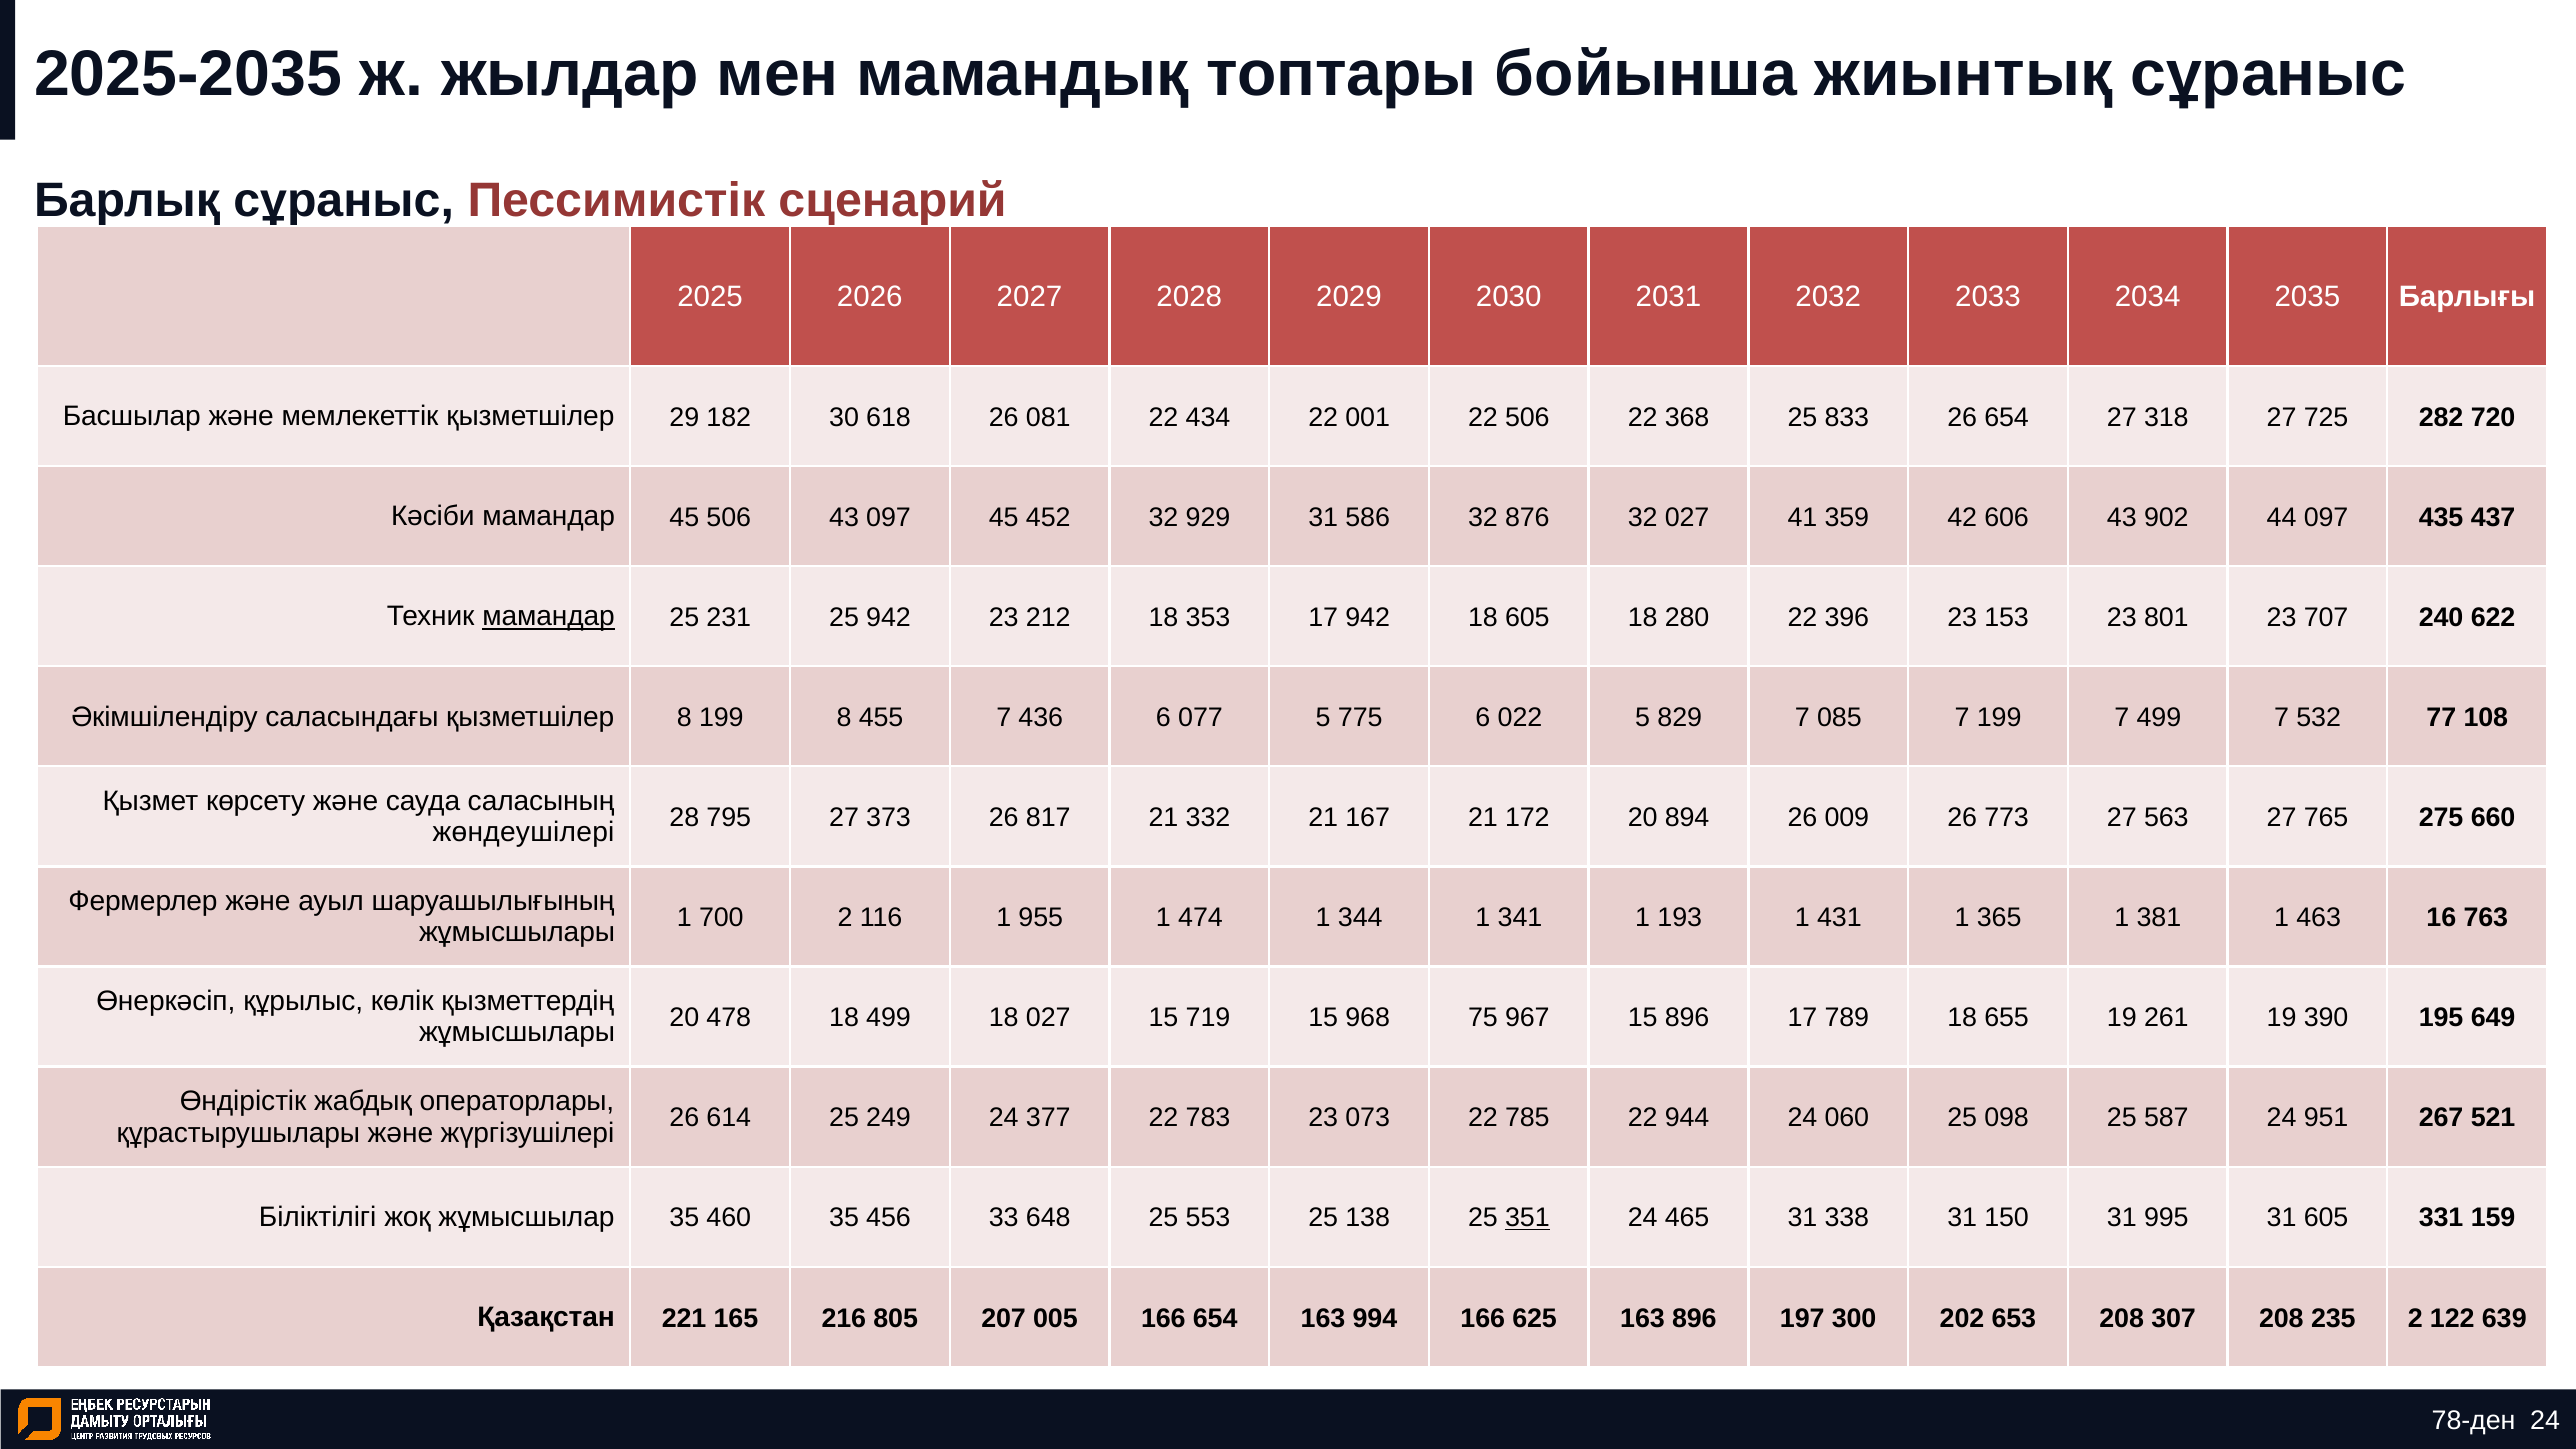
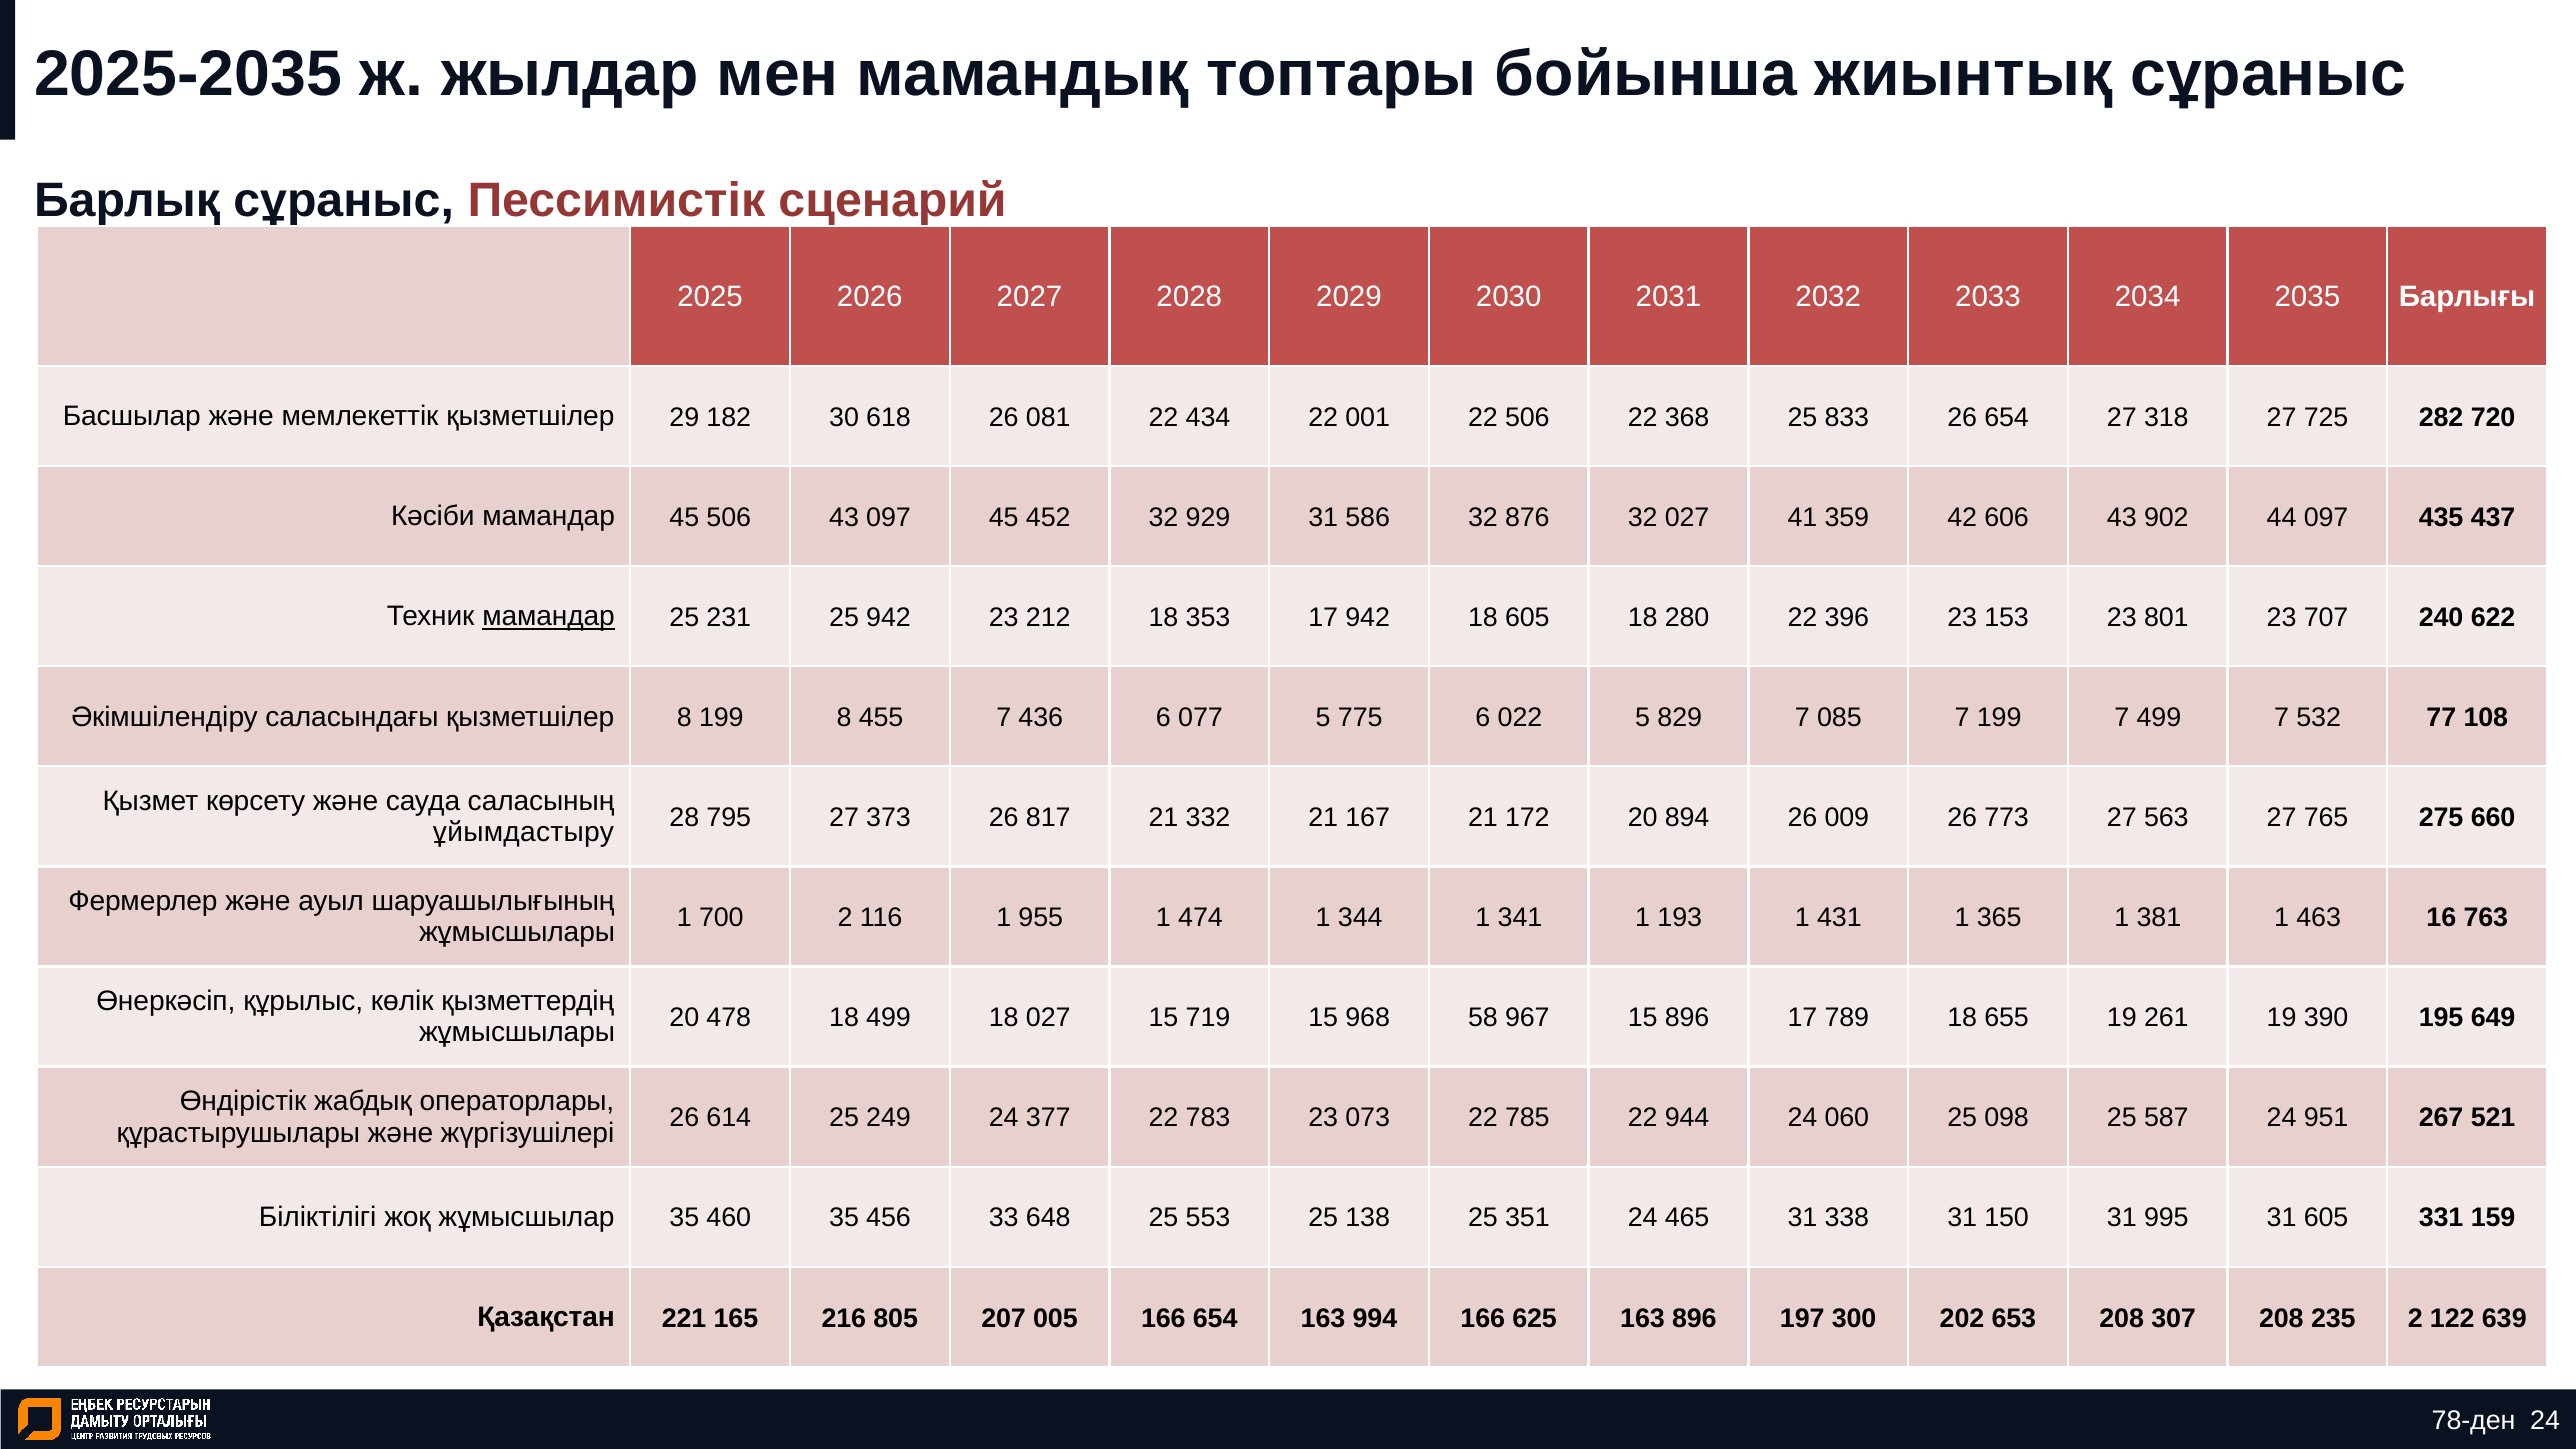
жөндеушілері: жөндеушілері -> ұйымдастыру (524, 832)
75: 75 -> 58 (1483, 1018)
351 underline: present -> none (1527, 1218)
